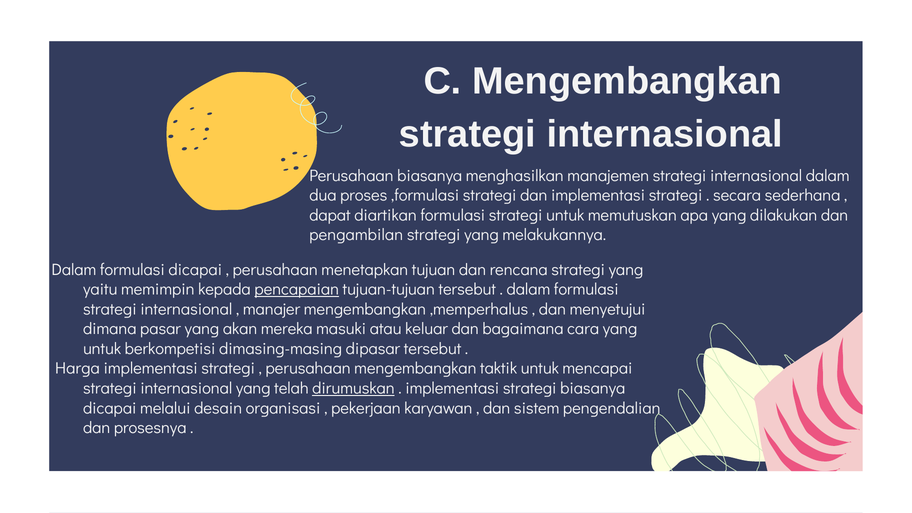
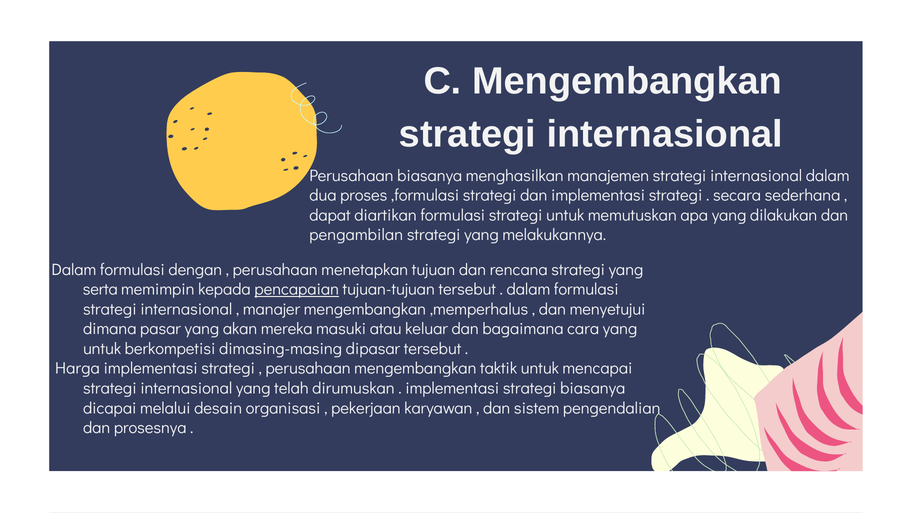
formulasi dicapai: dicapai -> dengan (195, 270)
yaitu: yaitu -> serta (100, 289)
dirumuskan underline: present -> none (353, 388)
